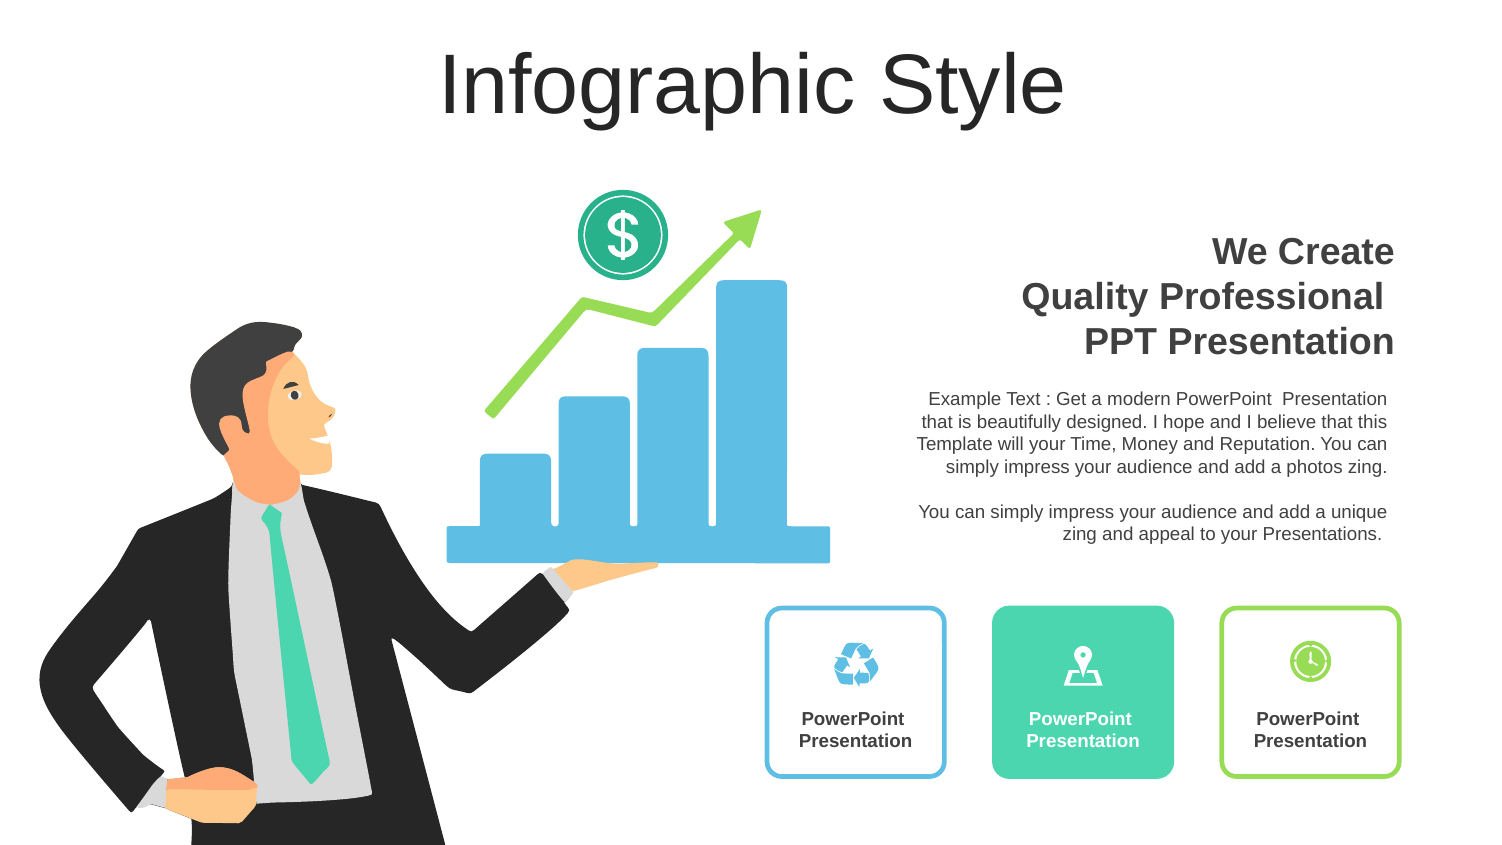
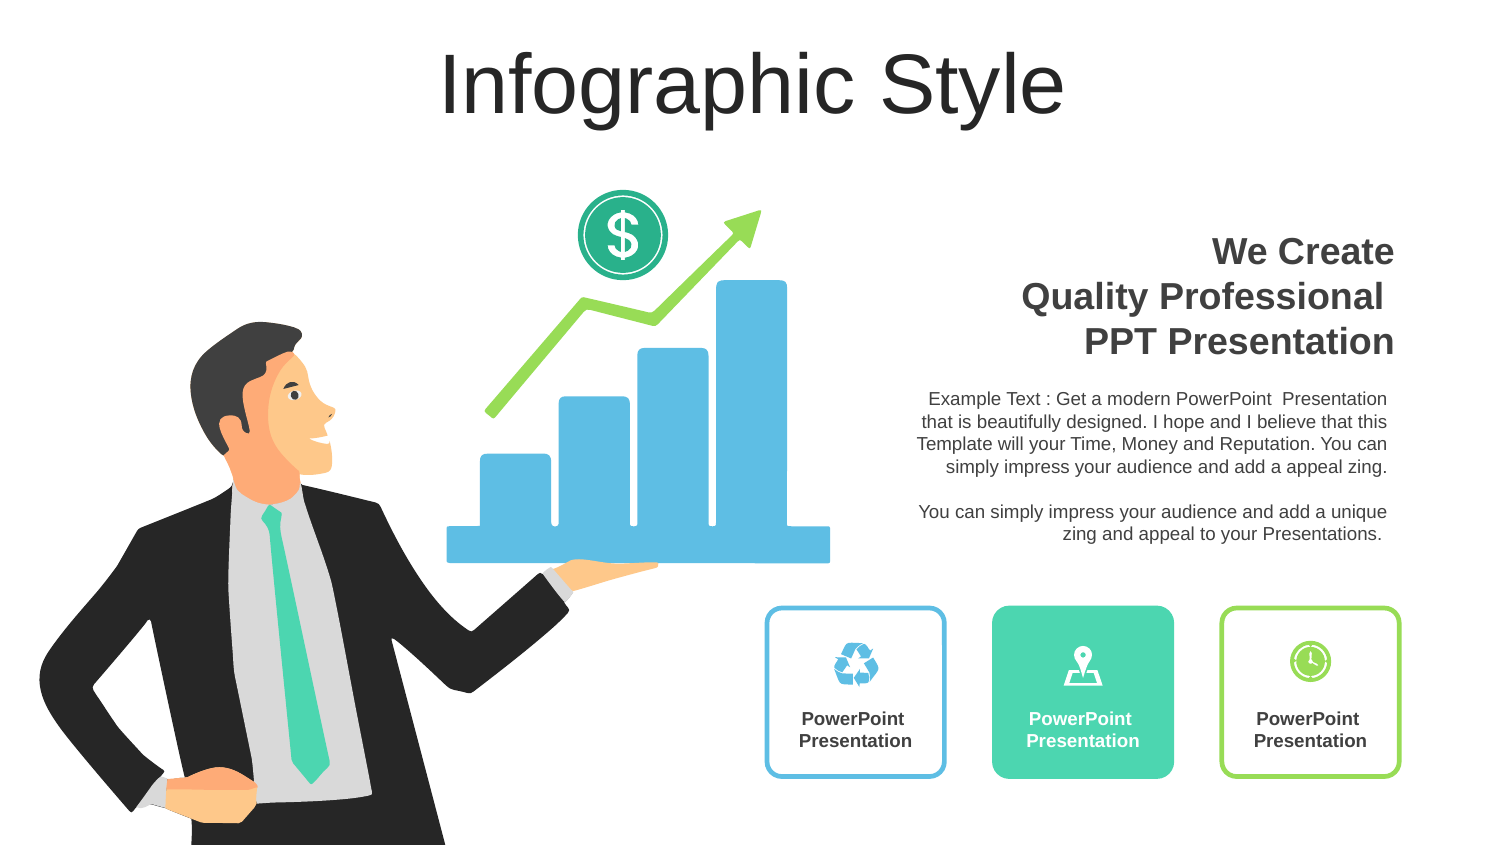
a photos: photos -> appeal (1315, 467)
